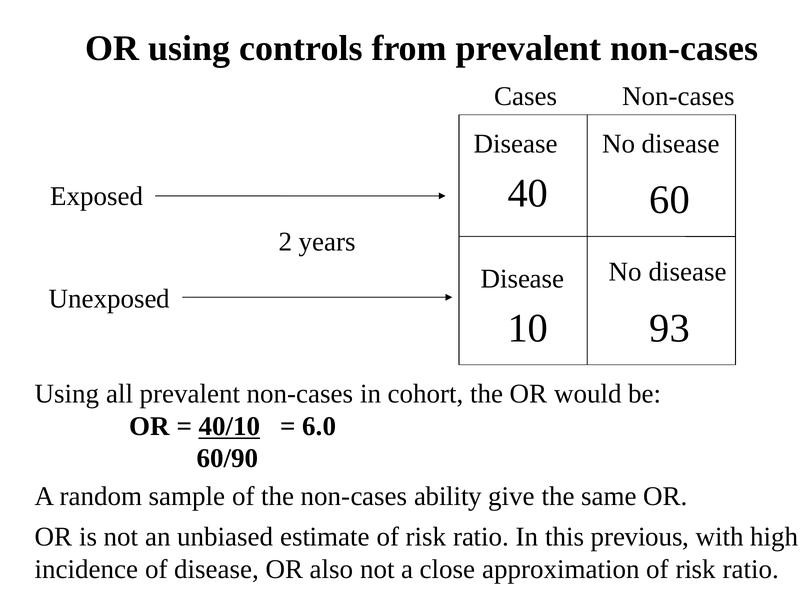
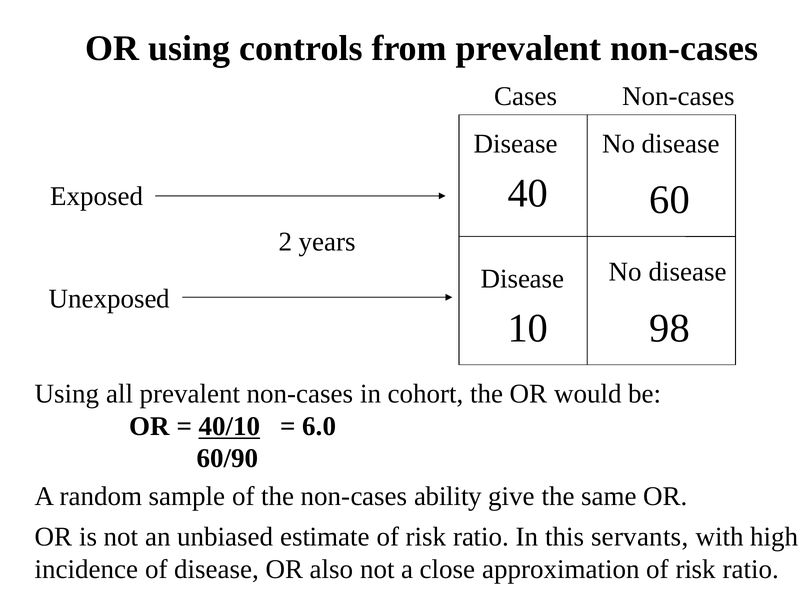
93: 93 -> 98 (670, 328)
previous: previous -> servants (640, 536)
